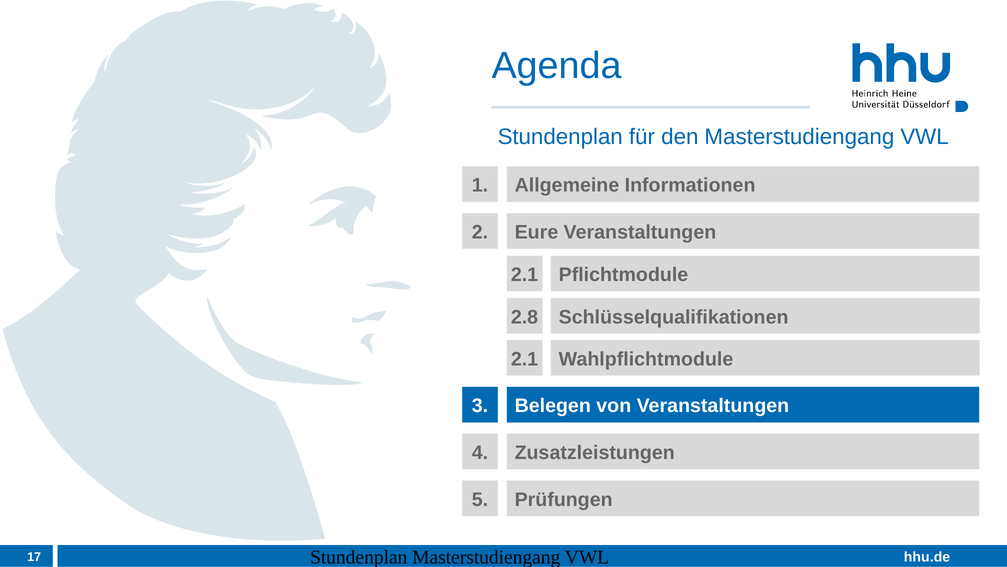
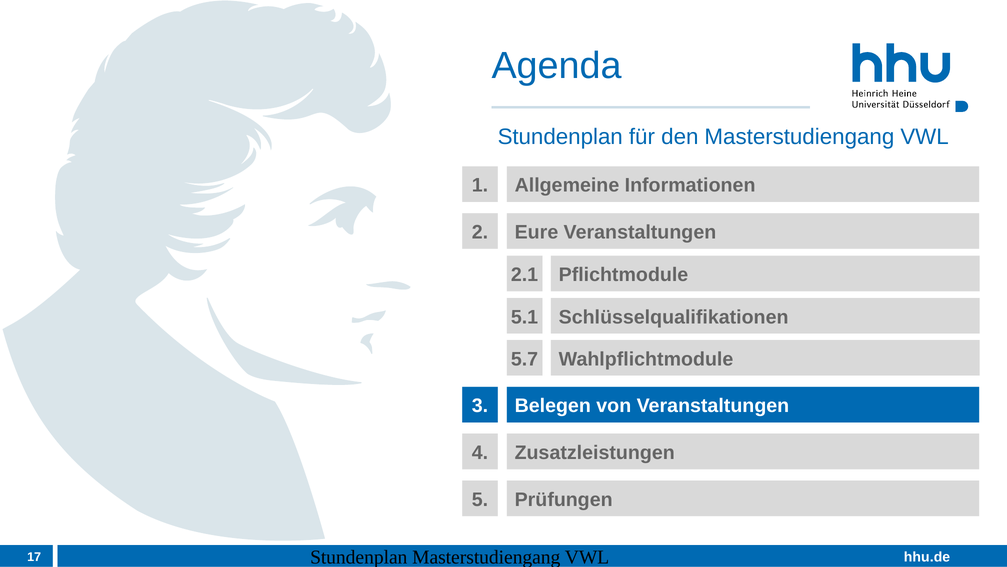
2.8: 2.8 -> 5.1 (525, 317)
2.1: 2.1 -> 5.7 (525, 359)
